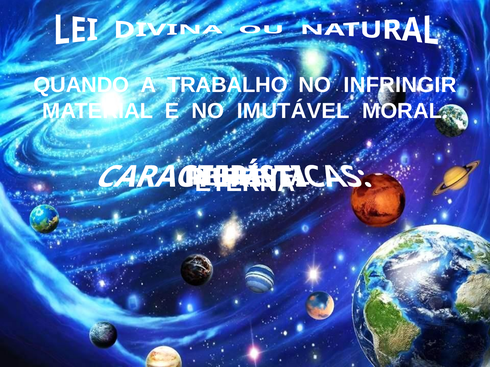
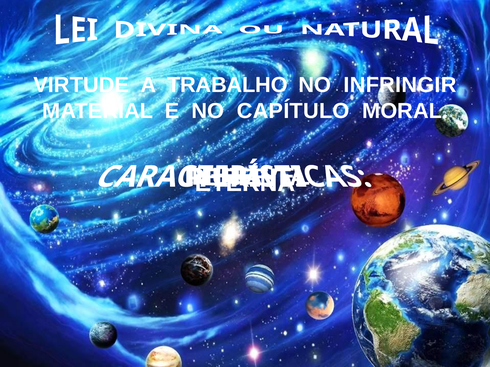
QUANDO: QUANDO -> VIRTUDE (81, 85)
NO IMUTÁVEL: IMUTÁVEL -> CAPÍTULO (293, 111)
